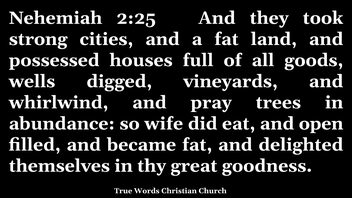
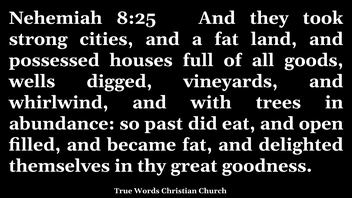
2:25: 2:25 -> 8:25 (136, 18)
pray: pray -> with (211, 103)
wife: wife -> past (164, 124)
